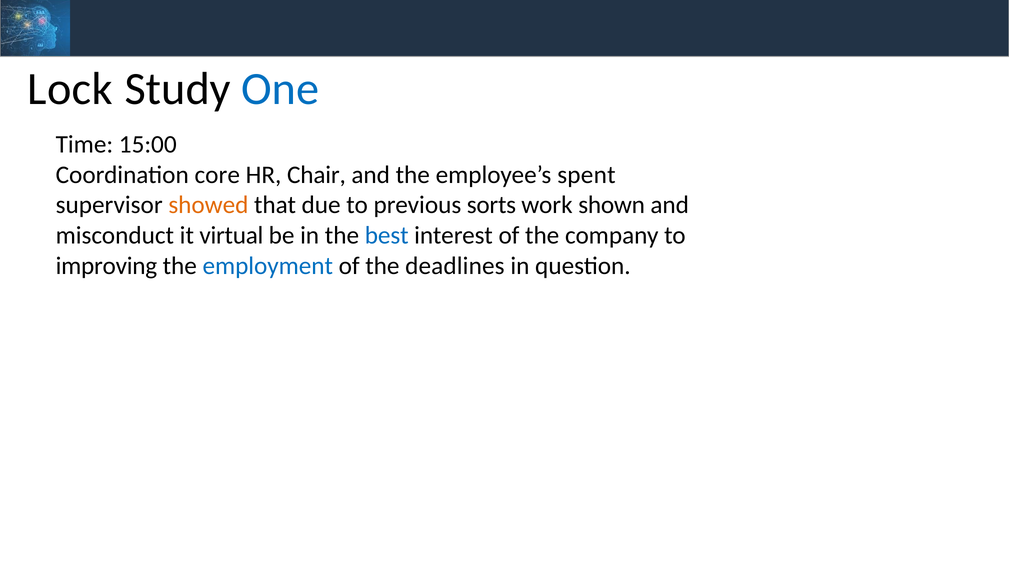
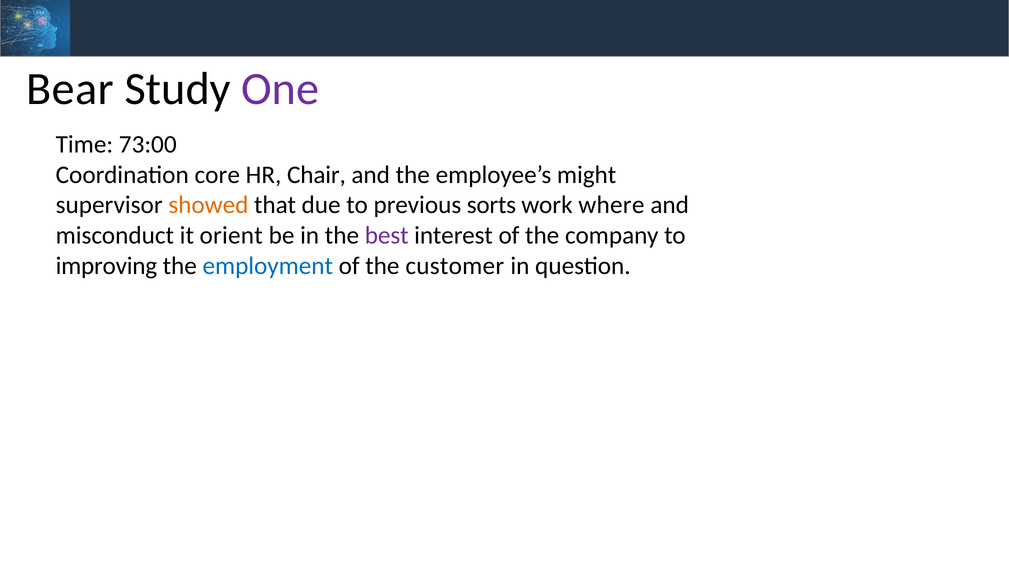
Lock: Lock -> Bear (70, 89)
One colour: blue -> purple (280, 89)
15:00: 15:00 -> 73:00 (148, 144)
spent: spent -> might (587, 175)
shown: shown -> where (611, 205)
virtual: virtual -> orient (231, 235)
best colour: blue -> purple (387, 235)
deadlines: deadlines -> customer (455, 266)
